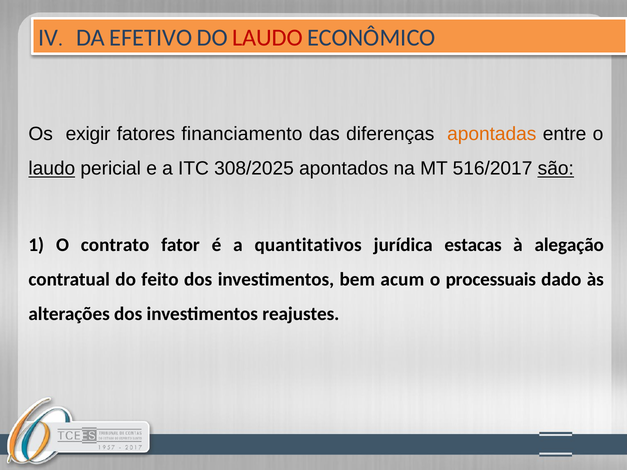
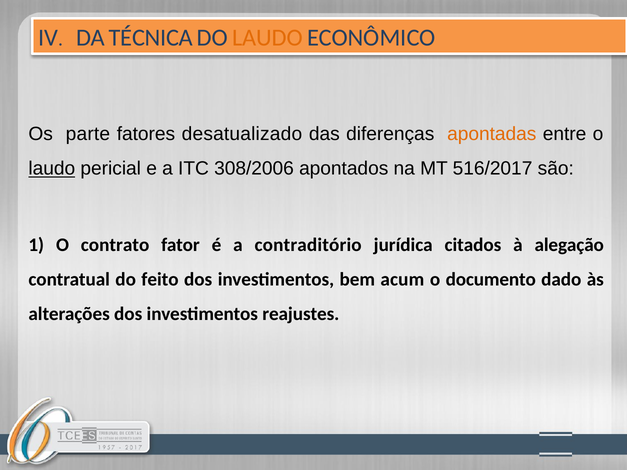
EFETIVO: EFETIVO -> TÉCNICA (151, 38)
LAUDO colour: red -> orange (268, 38)
exigir: exigir -> parte (88, 134)
financiamento: financiamento -> desatualizado (242, 134)
308/2025: 308/2025 -> 308/2006 (254, 169)
são underline: present -> none (556, 169)
quantitativos: quantitativos -> contraditório (308, 245)
estacas: estacas -> citados (473, 245)
processuais: processuais -> documento (491, 280)
